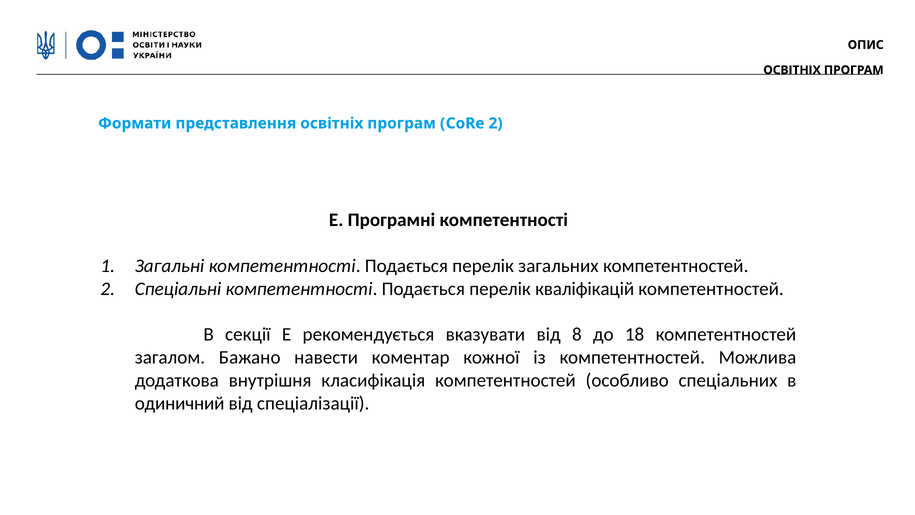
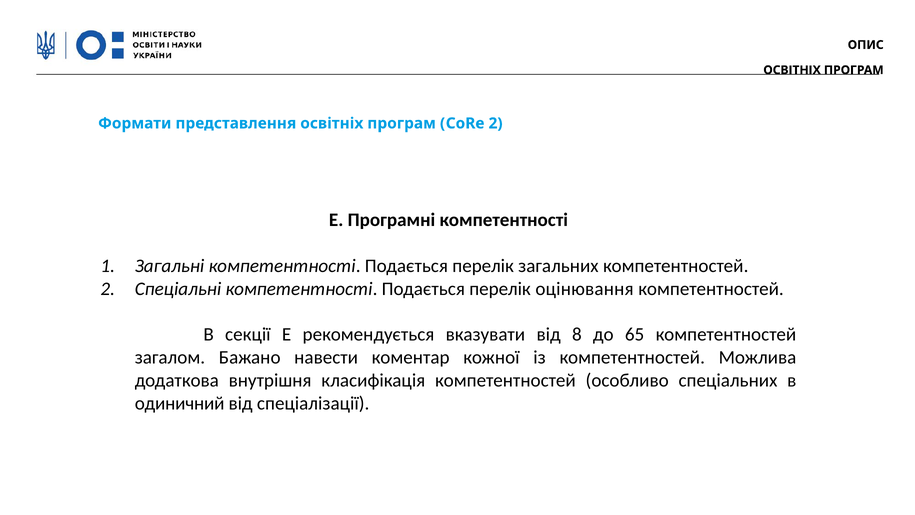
кваліфікацій: кваліфікацій -> оцінювання (585, 289)
18: 18 -> 65 (635, 334)
